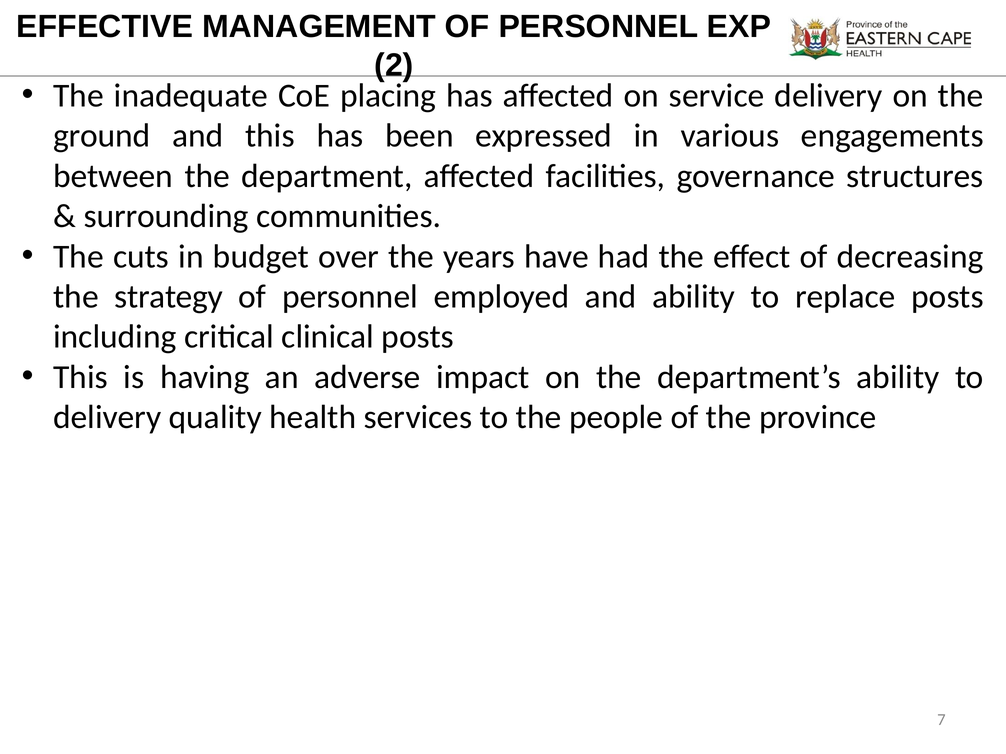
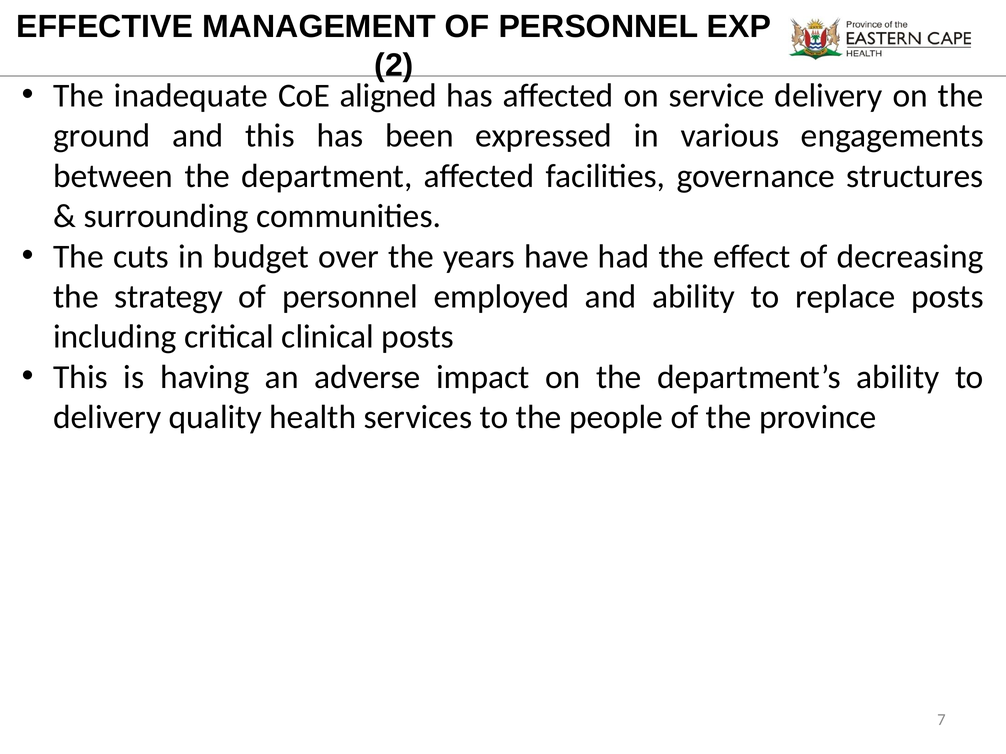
placing: placing -> aligned (388, 96)
